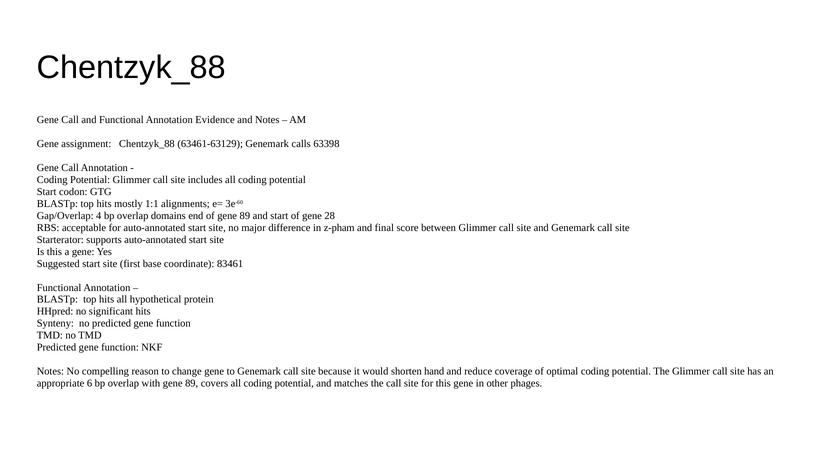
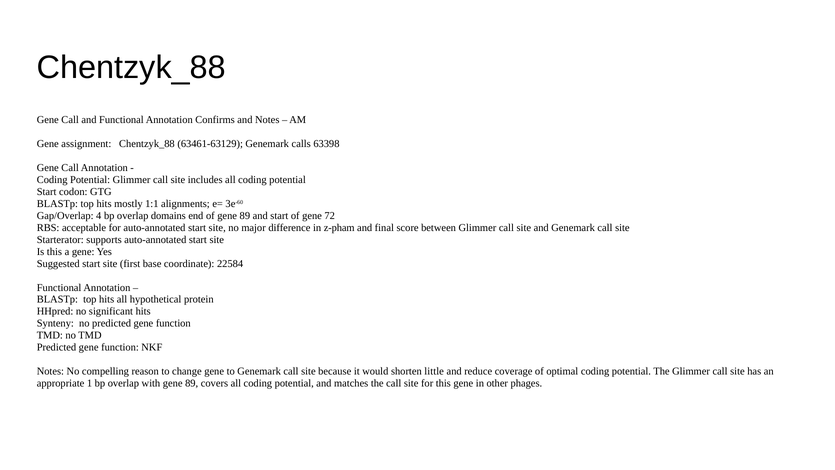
Evidence: Evidence -> Confirms (215, 120)
28: 28 -> 72 (330, 216)
83461: 83461 -> 22584 (230, 263)
hand: hand -> little (434, 371)
6: 6 -> 1 (90, 383)
